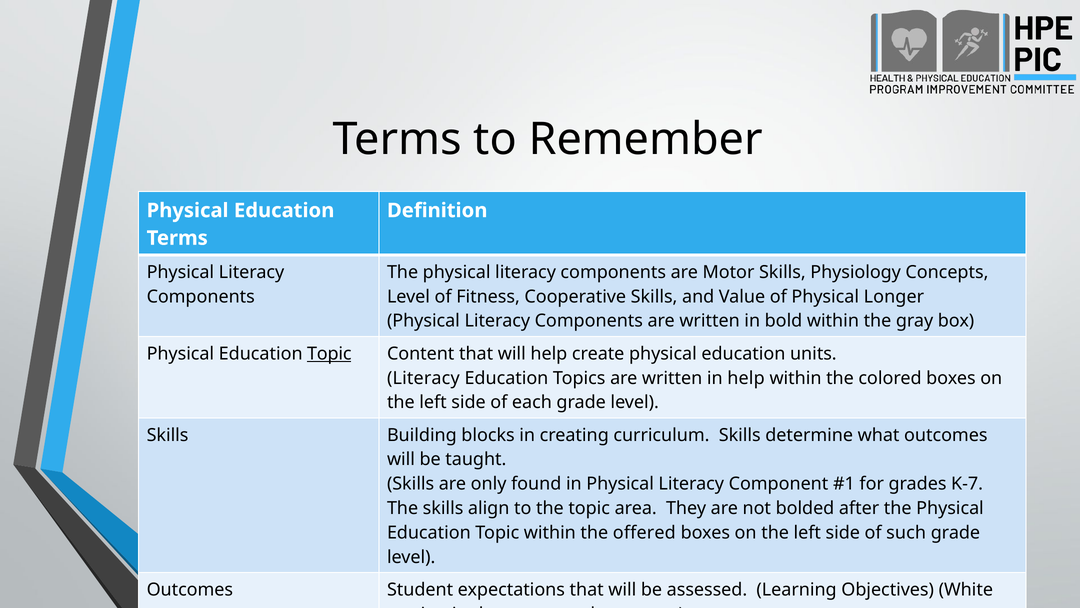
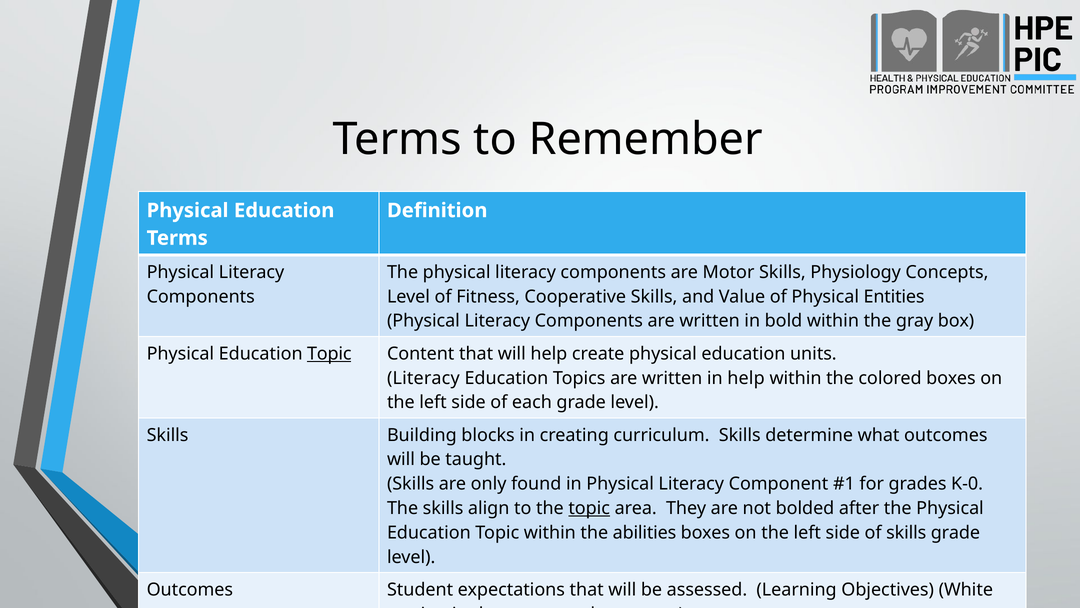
Longer: Longer -> Entities (894, 296)
K-7: K-7 -> K-0 (967, 484)
topic underline: none -> present (589, 508)
offered: offered -> abilities (644, 532)
of such: such -> skills (906, 532)
